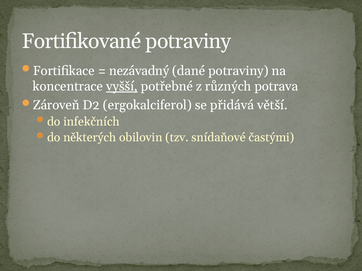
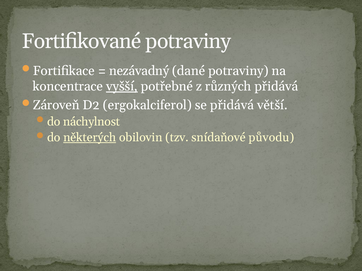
různých potrava: potrava -> přidává (276, 87)
infekčních: infekčních -> náchylnost (92, 122)
některých underline: none -> present (90, 138)
častými: častými -> původu (271, 138)
